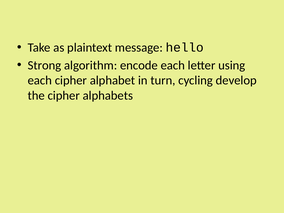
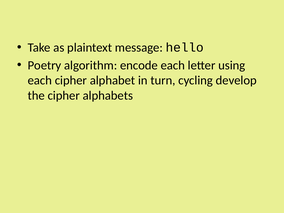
Strong: Strong -> Poetry (44, 65)
